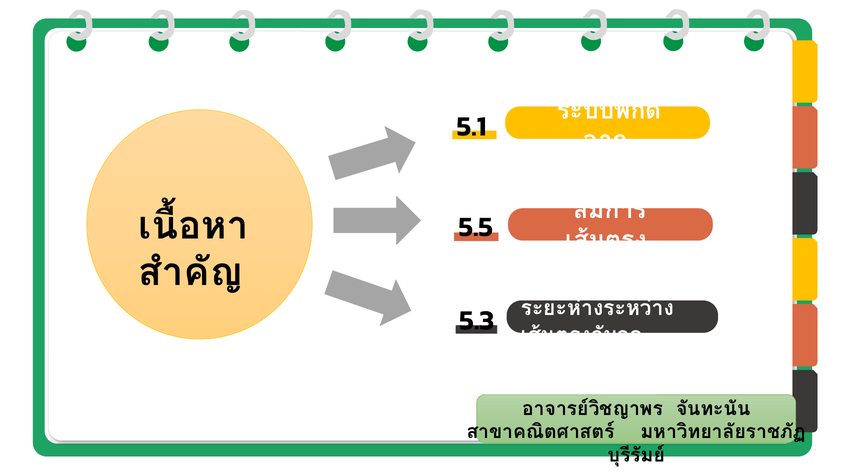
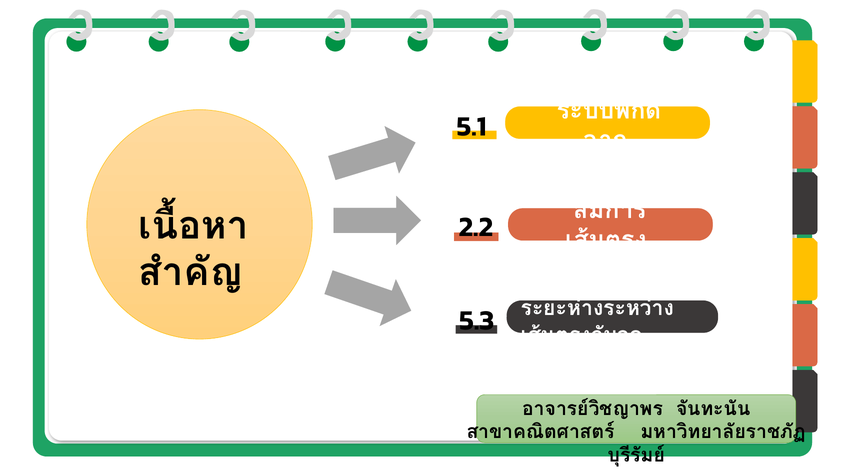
5.5: 5.5 -> 2.2 (476, 227)
